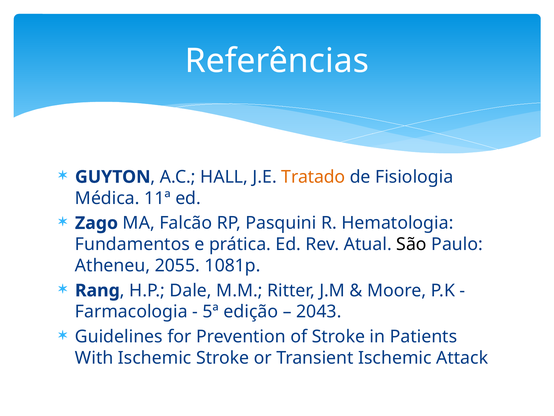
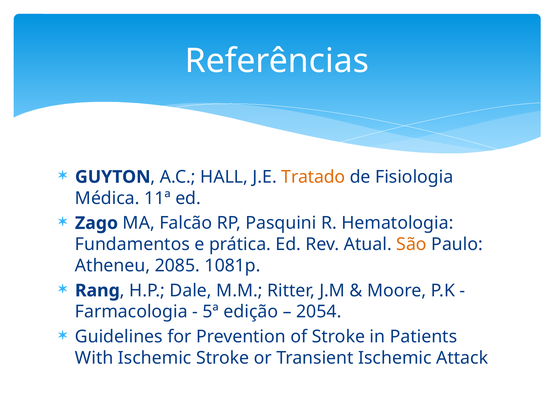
São colour: black -> orange (411, 244)
2055: 2055 -> 2085 (177, 265)
2043: 2043 -> 2054 (319, 311)
